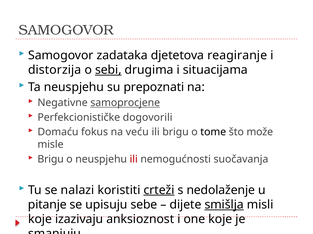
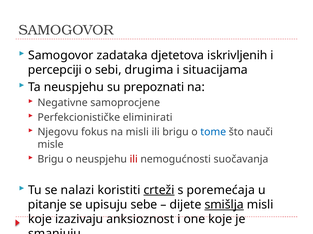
reagiranje: reagiranje -> iskrivljenih (237, 56)
distorzija: distorzija -> percepciji (55, 70)
sebi underline: present -> none (108, 70)
samoprocjene underline: present -> none (125, 103)
dogovorili: dogovorili -> eliminirati (148, 118)
Domaću: Domaću -> Njegovu (58, 132)
na veću: veću -> misli (137, 132)
tome colour: black -> blue (213, 132)
može: može -> nauči (260, 132)
nedolaženje: nedolaženje -> poremećaja (221, 191)
